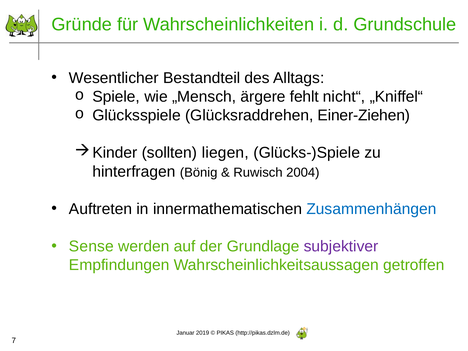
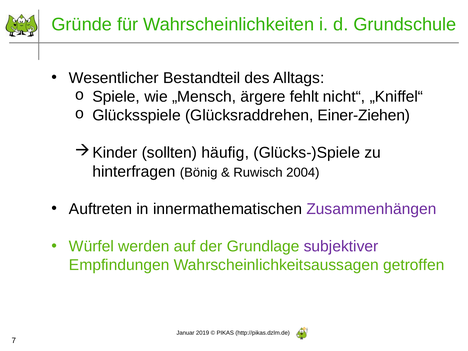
liegen: liegen -> häufig (225, 153)
Zusammenhängen colour: blue -> purple (371, 209)
Sense: Sense -> Würfel (91, 246)
